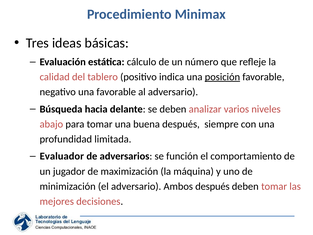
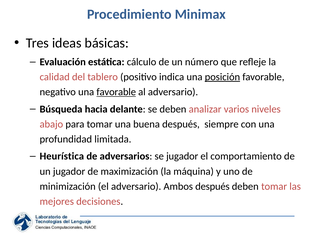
favorable underline: none -> present (116, 92)
Evaluador: Evaluador -> Heurística (62, 156)
se función: función -> jugador (182, 156)
